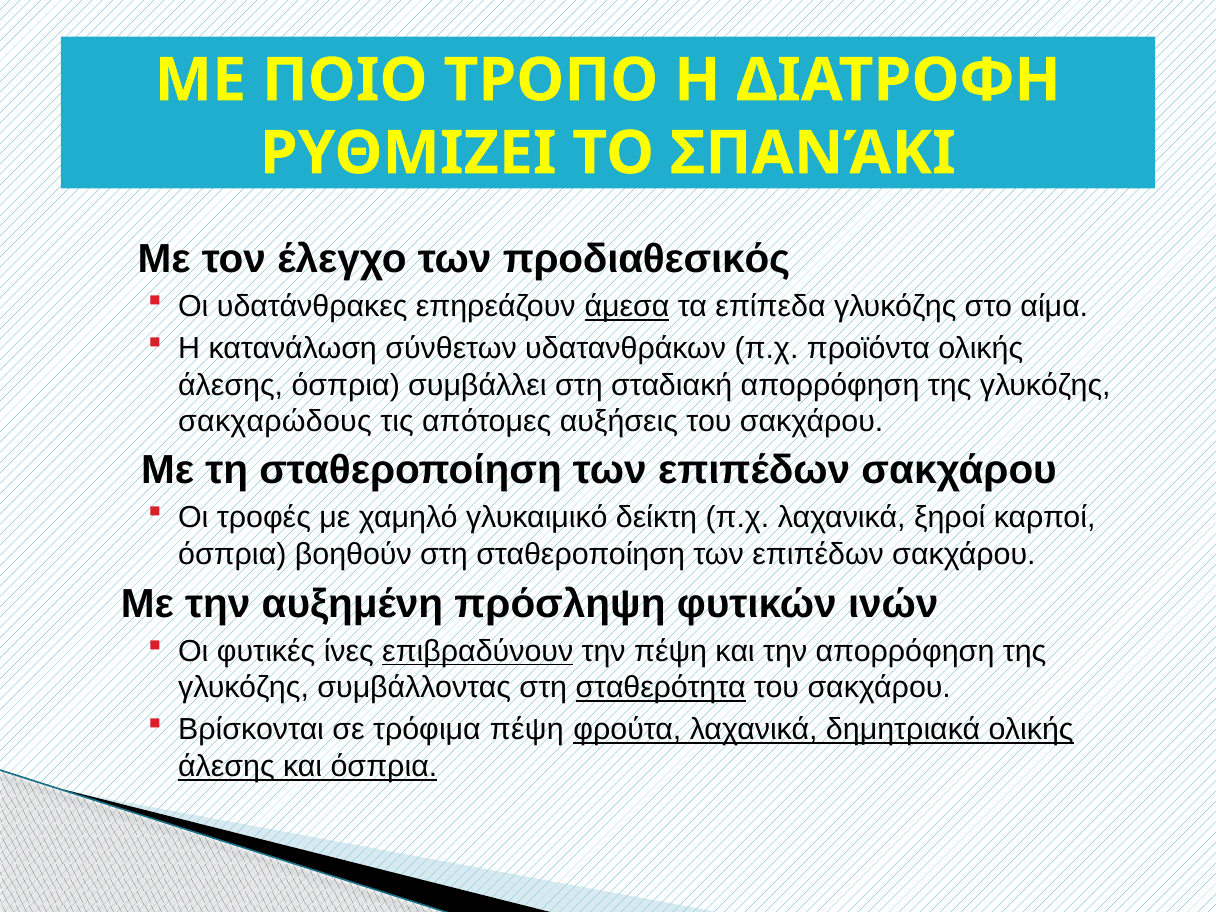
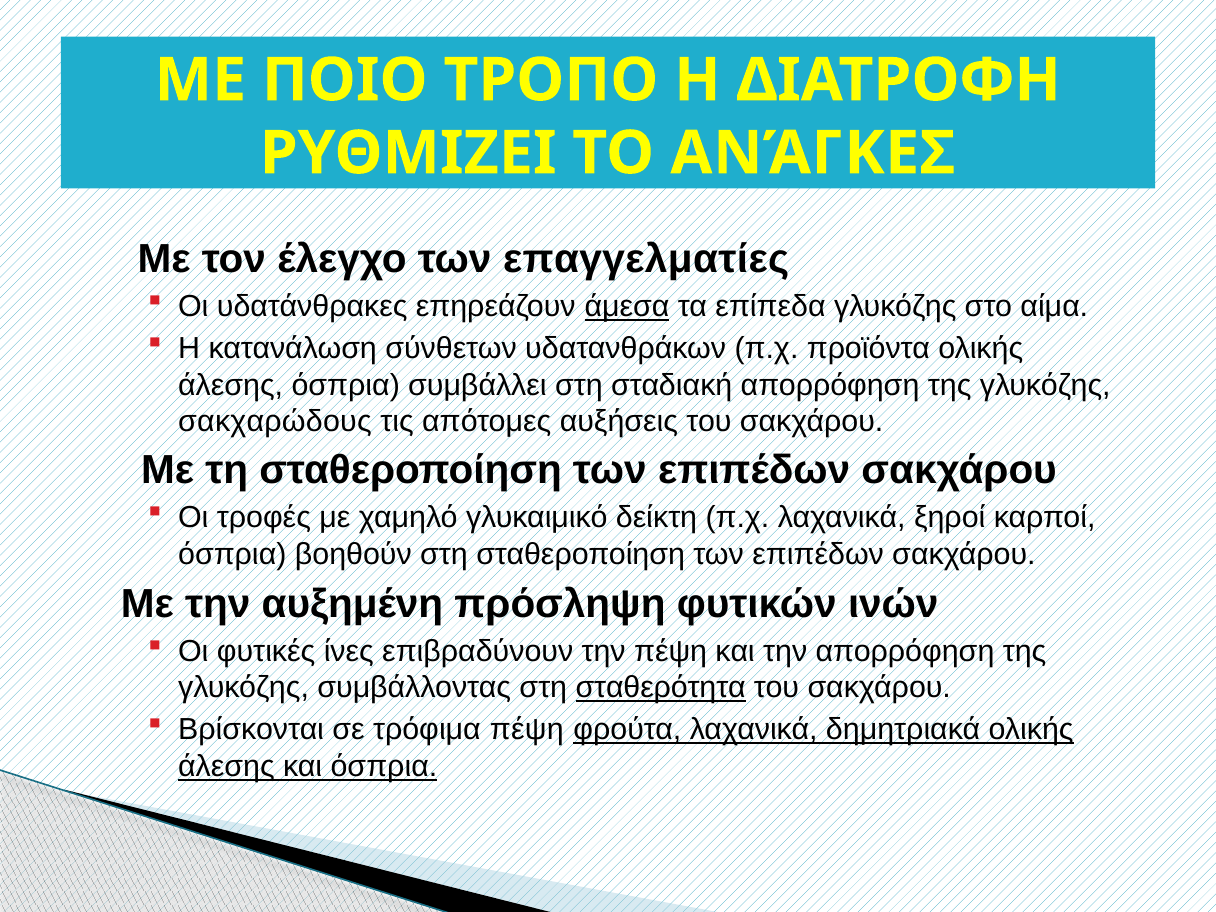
ΣΠΑΝΆΚΙ: ΣΠΑΝΆΚΙ -> ΑΝΆΓΚΕΣ (813, 153)
προδιαθεσικός: προδιαθεσικός -> επαγγελματίες (646, 259)
επιβραδύνουν underline: present -> none (478, 651)
